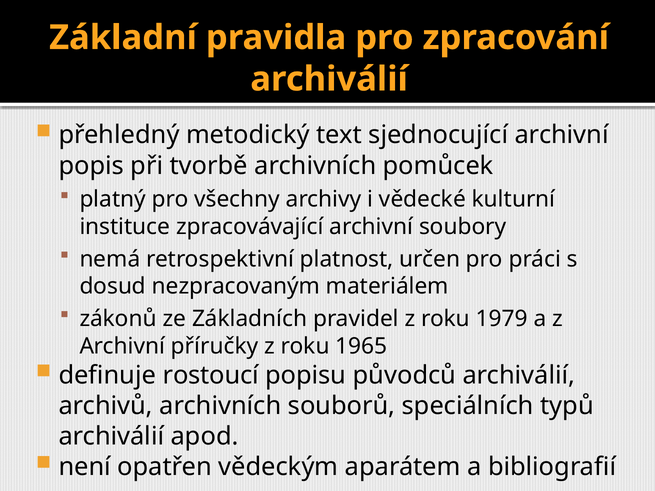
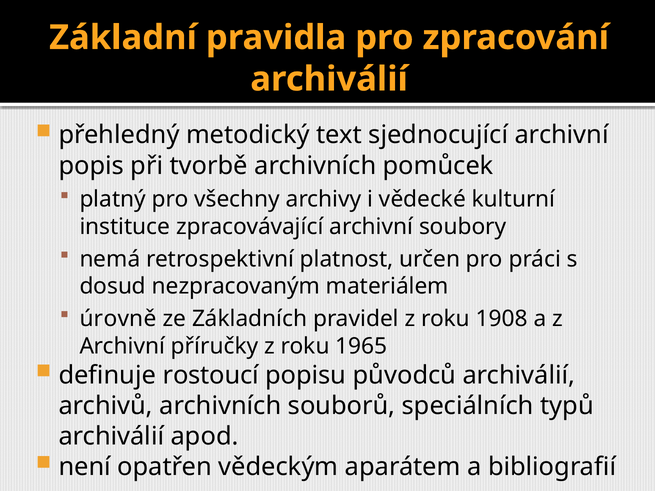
zákonů: zákonů -> úrovně (118, 319)
1979: 1979 -> 1908 (502, 319)
